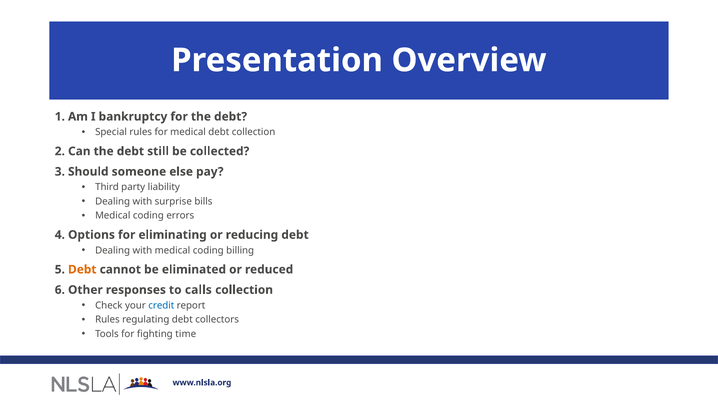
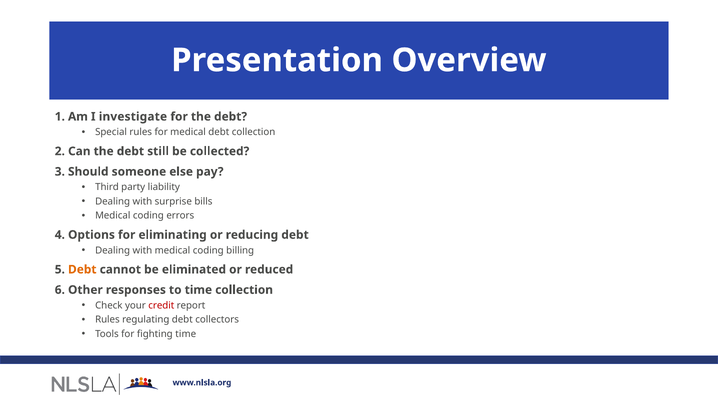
bankruptcy: bankruptcy -> investigate (133, 117)
to calls: calls -> time (198, 290)
credit colour: blue -> red (161, 305)
